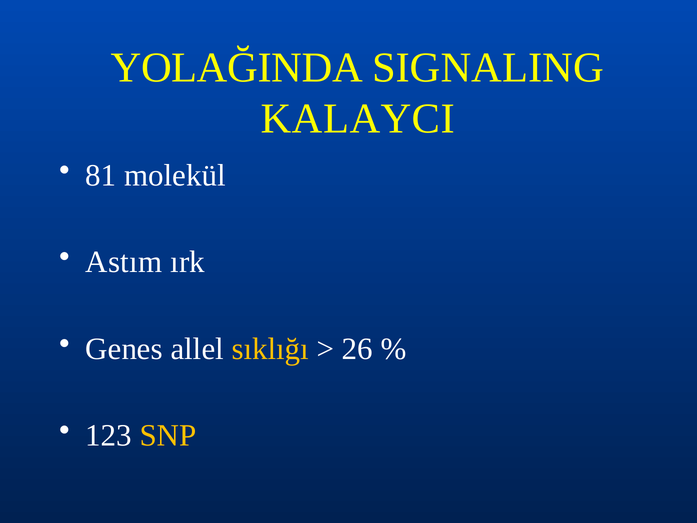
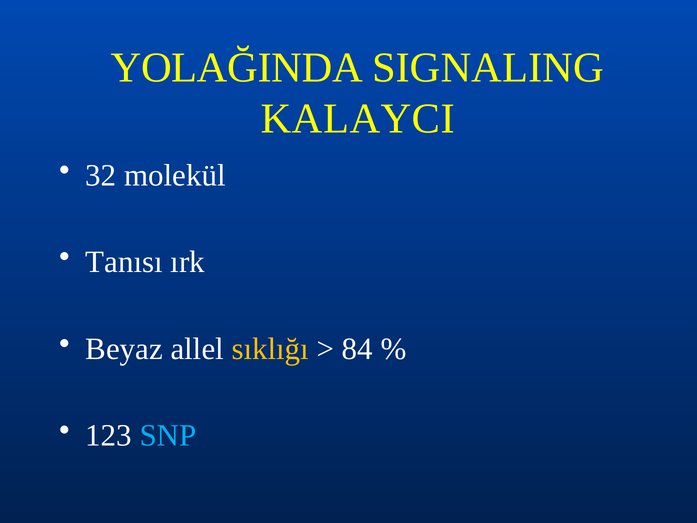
81: 81 -> 32 (101, 175)
Astım: Astım -> Tanısı (124, 262)
Genes: Genes -> Beyaz (124, 349)
26: 26 -> 84 (357, 349)
SNP colour: yellow -> light blue (168, 436)
